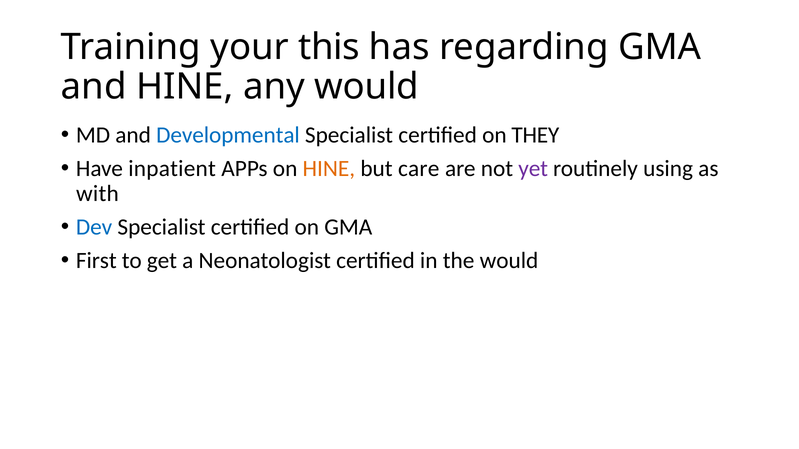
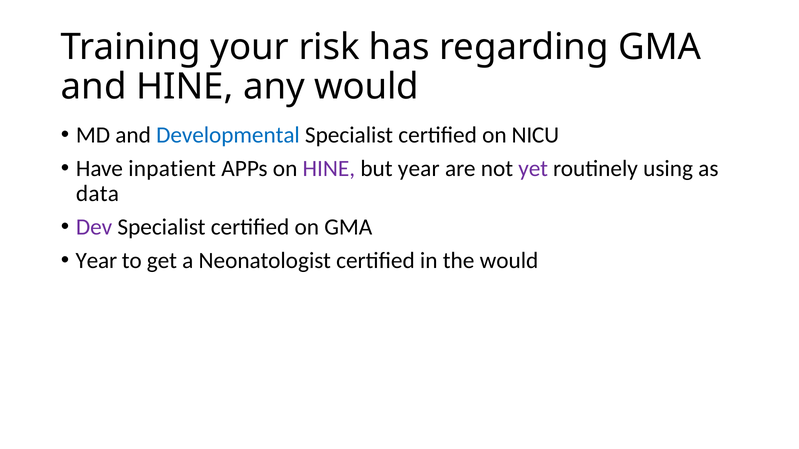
this: this -> risk (329, 47)
THEY: THEY -> NICU (535, 135)
HINE colour: orange -> purple (329, 169)
but care: care -> year (419, 169)
with: with -> data (97, 194)
Dev colour: blue -> purple (94, 227)
First: First -> Year (96, 261)
